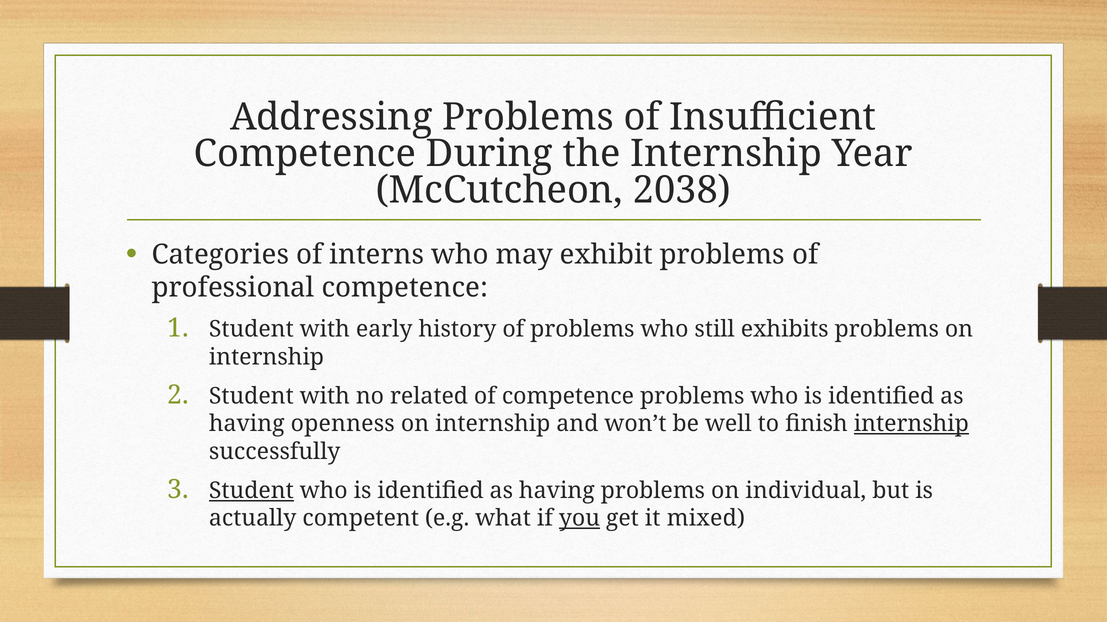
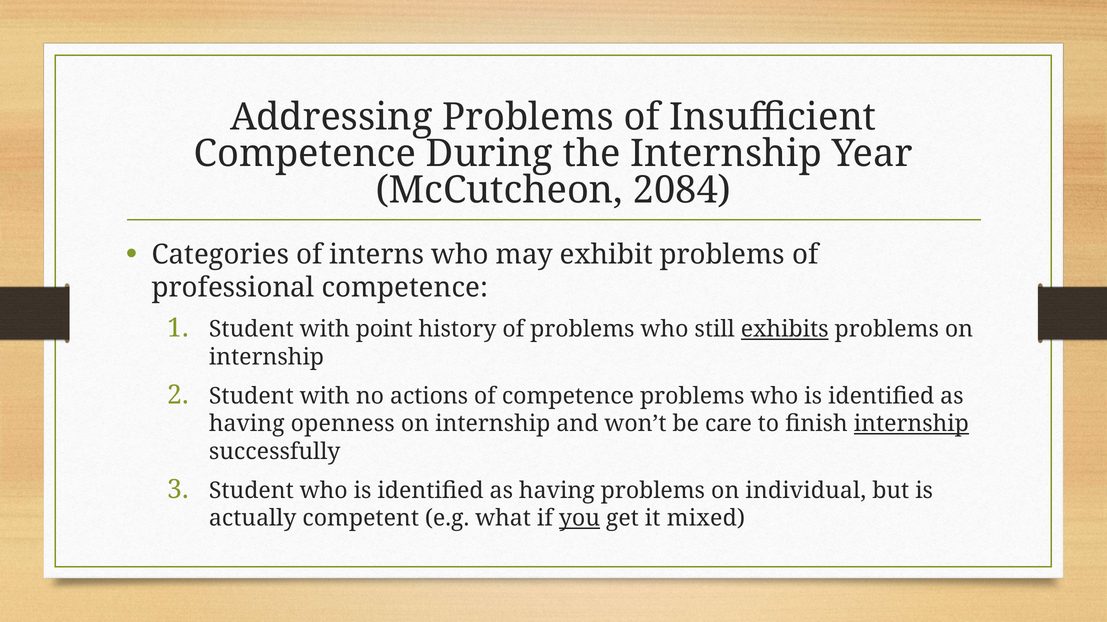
2038: 2038 -> 2084 (682, 191)
early: early -> point (384, 330)
exhibits underline: none -> present (785, 330)
related: related -> actions (429, 397)
well: well -> care (728, 424)
Student underline: present -> none (251, 491)
